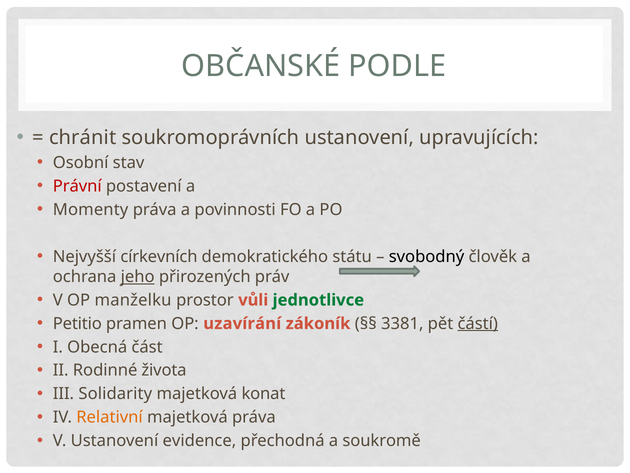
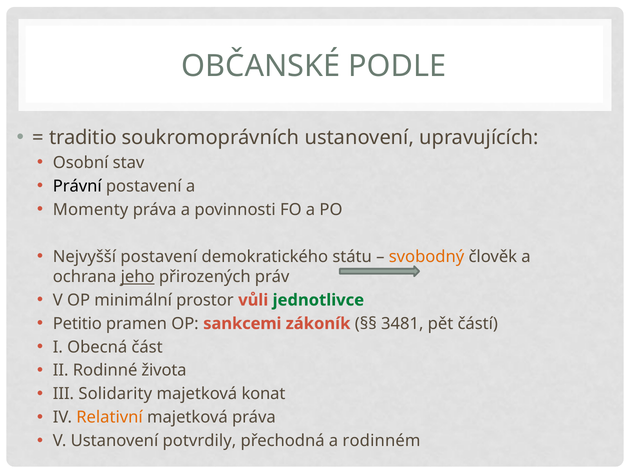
chránit: chránit -> traditio (83, 137)
Právní colour: red -> black (77, 186)
Nejvyšší církevních: církevních -> postavení (159, 256)
svobodný colour: black -> orange (427, 256)
manželku: manželku -> minimální (133, 300)
uzavírání: uzavírání -> sankcemi (242, 323)
3381: 3381 -> 3481 (402, 323)
částí underline: present -> none (478, 323)
evidence: evidence -> potvrdily (199, 440)
soukromě: soukromě -> rodinném (382, 440)
